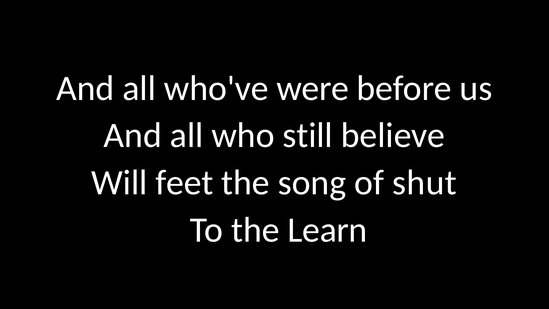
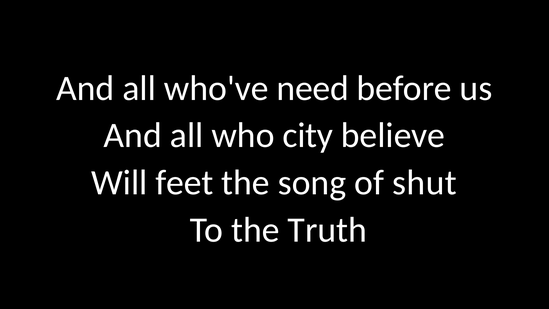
were: were -> need (313, 88)
still: still -> city (308, 135)
Learn: Learn -> Truth (327, 230)
